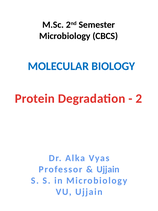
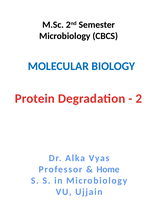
Ujjain: Ujjain -> Home (108, 169)
